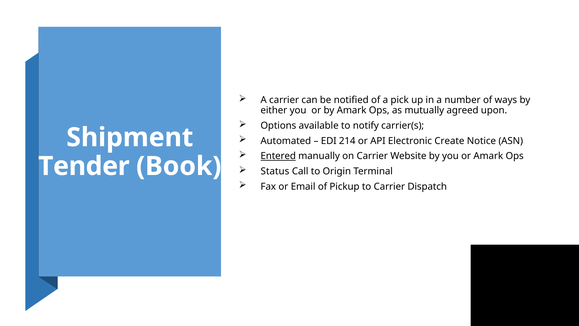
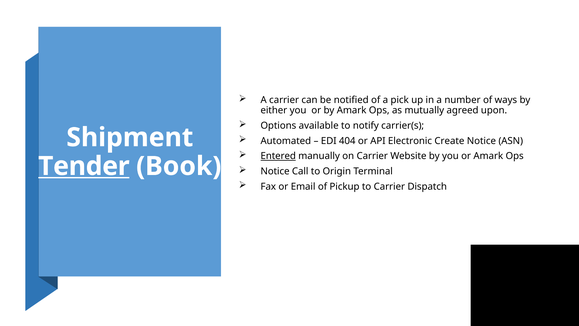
214: 214 -> 404 (347, 141)
Tender underline: none -> present (84, 166)
Status: Status -> Notice (275, 171)
